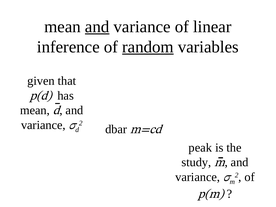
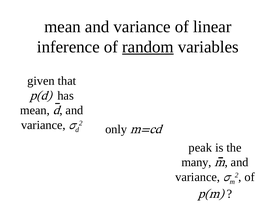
and underline: present -> none (97, 27)
dbar: dbar -> only (116, 129)
study: study -> many (196, 162)
